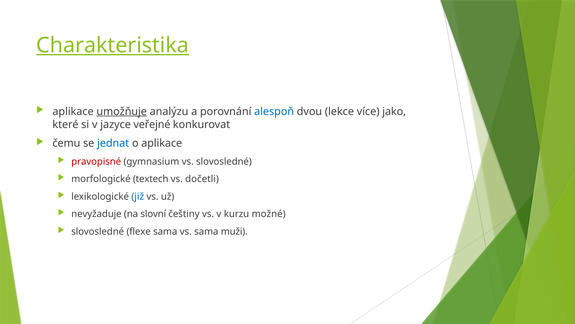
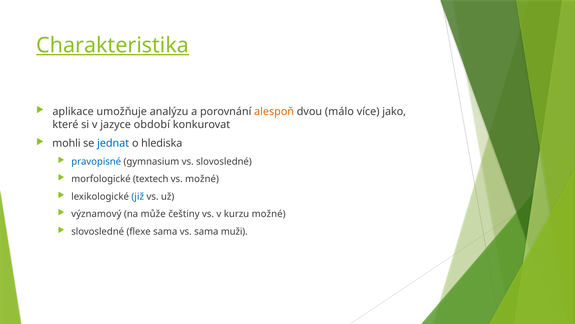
umožňuje underline: present -> none (122, 111)
alespoň colour: blue -> orange (274, 111)
lekce: lekce -> málo (339, 111)
veřejné: veřejné -> období (152, 124)
čemu: čemu -> mohli (66, 143)
o aplikace: aplikace -> hlediska (162, 143)
pravopisné colour: red -> blue (96, 161)
vs dočetli: dočetli -> možné (202, 179)
nevyžaduje: nevyžaduje -> významový (96, 214)
slovní: slovní -> může (153, 214)
